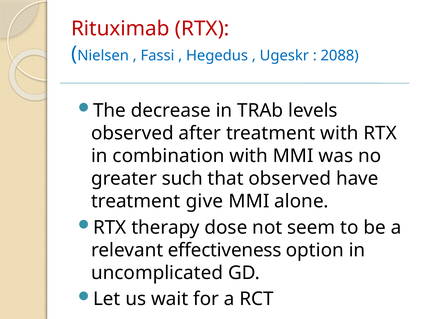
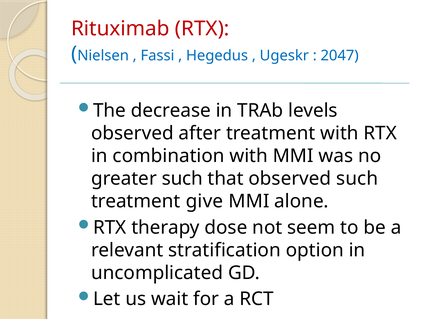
2088: 2088 -> 2047 (340, 56)
observed have: have -> such (357, 179)
effectiveness: effectiveness -> stratification (224, 251)
